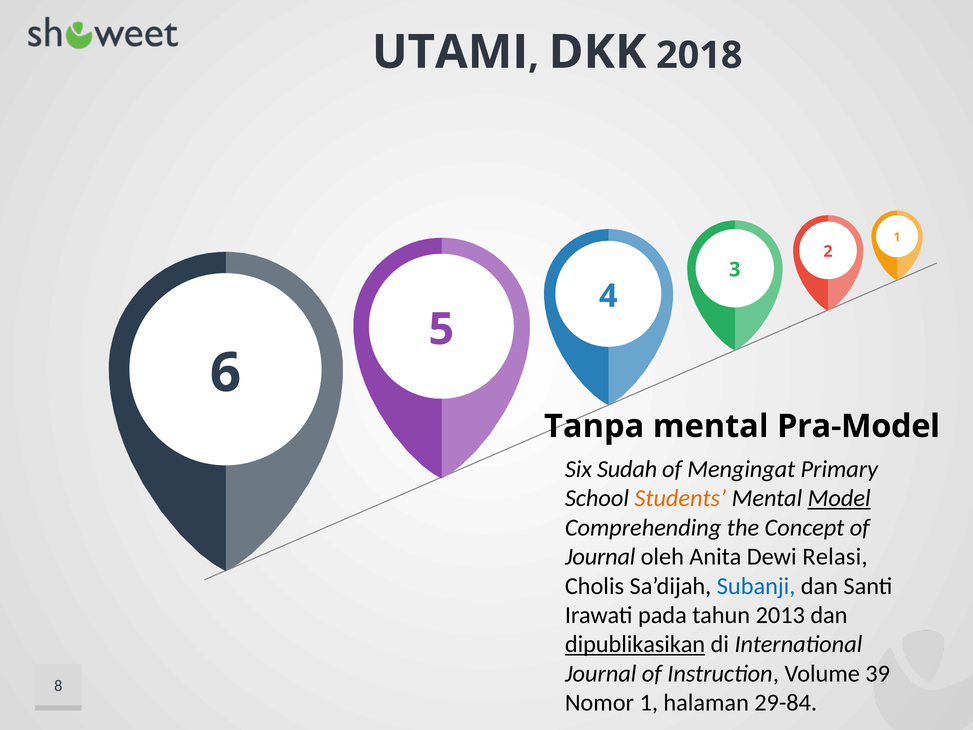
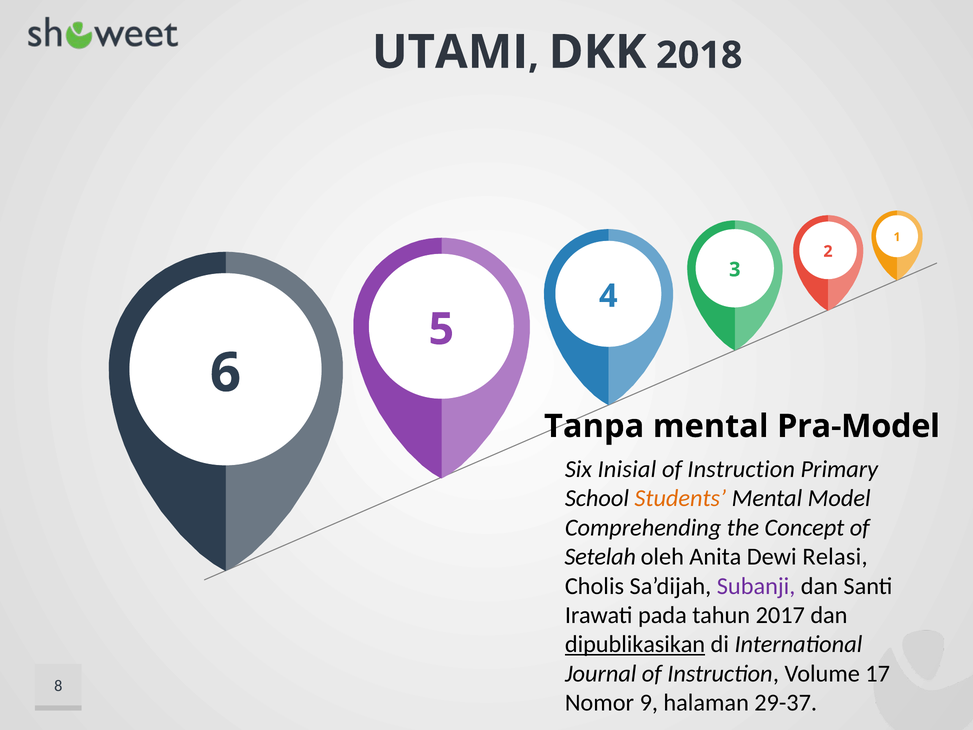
Sudah: Sudah -> Inisial (627, 469)
Mengingat: Mengingat -> Instruction (741, 469)
Model underline: present -> none (839, 498)
Journal: Journal -> Setelah (600, 557)
Subanji colour: blue -> purple (756, 586)
2013: 2013 -> 2017 (780, 615)
39: 39 -> 17 (878, 673)
Nomor 1: 1 -> 9 (649, 703)
29-84: 29-84 -> 29-37 (786, 703)
